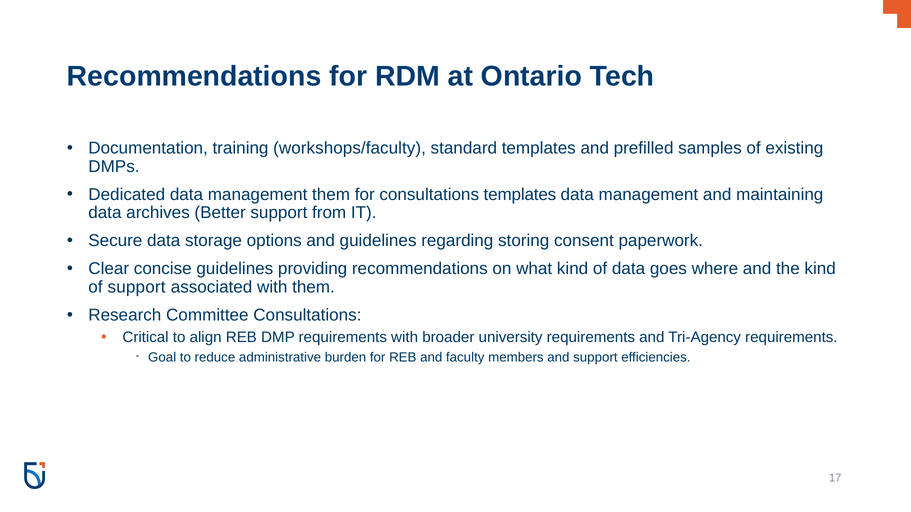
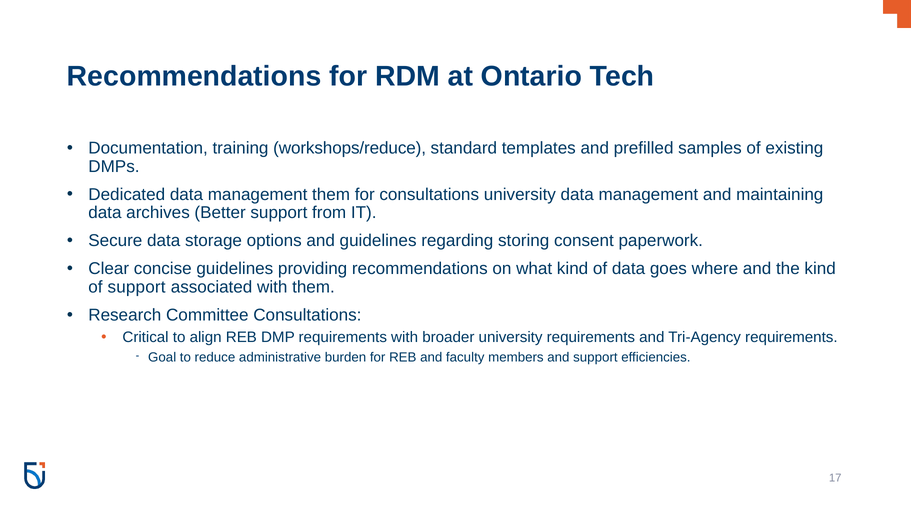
workshops/faculty: workshops/faculty -> workshops/reduce (350, 148)
consultations templates: templates -> university (520, 195)
